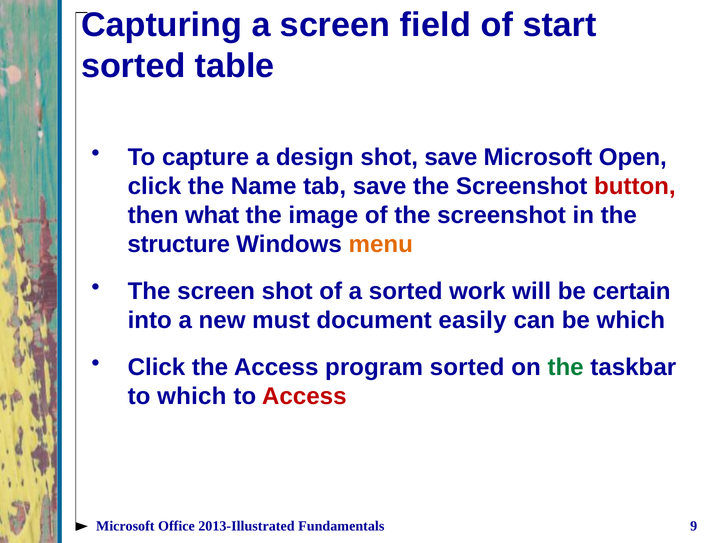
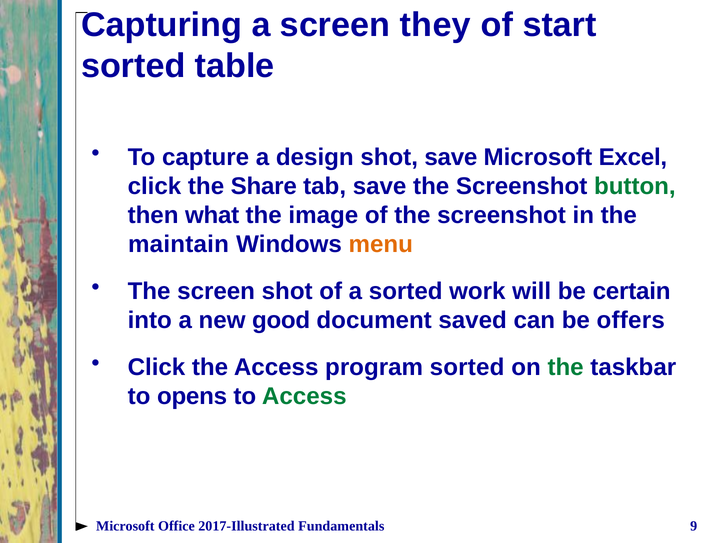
field: field -> they (435, 25)
Open: Open -> Excel (633, 157)
Name: Name -> Share (264, 186)
button colour: red -> green (635, 186)
structure: structure -> maintain (178, 244)
must: must -> good (281, 320)
easily: easily -> saved (473, 320)
be which: which -> offers (631, 320)
to which: which -> opens (192, 396)
Access colour: red -> green (304, 396)
2013-Illustrated: 2013-Illustrated -> 2017-Illustrated (246, 526)
